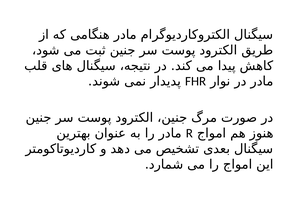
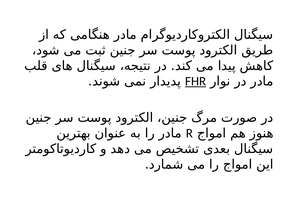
FHR underline: none -> present (196, 81)
